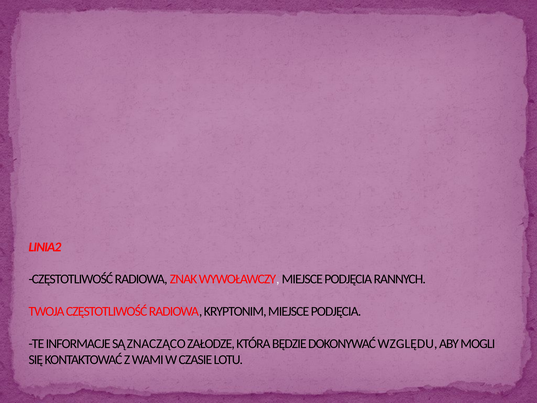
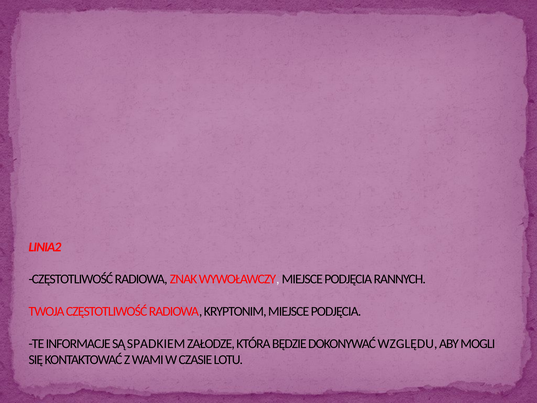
ZNACZĄCO: ZNACZĄCO -> SPADKIEM (156, 343)
